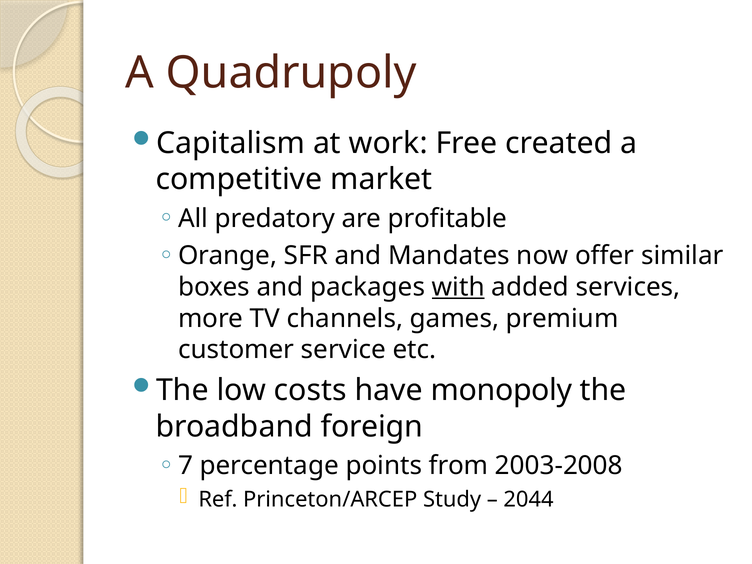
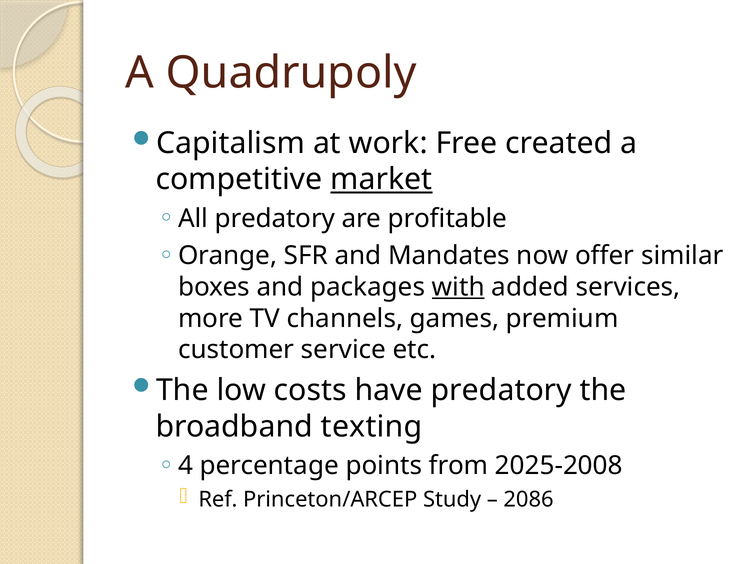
market underline: none -> present (381, 179)
have monopoly: monopoly -> predatory (501, 390)
foreign: foreign -> texting (372, 427)
7: 7 -> 4 (186, 466)
2003-2008: 2003-2008 -> 2025-2008 (559, 466)
2044: 2044 -> 2086 (529, 499)
